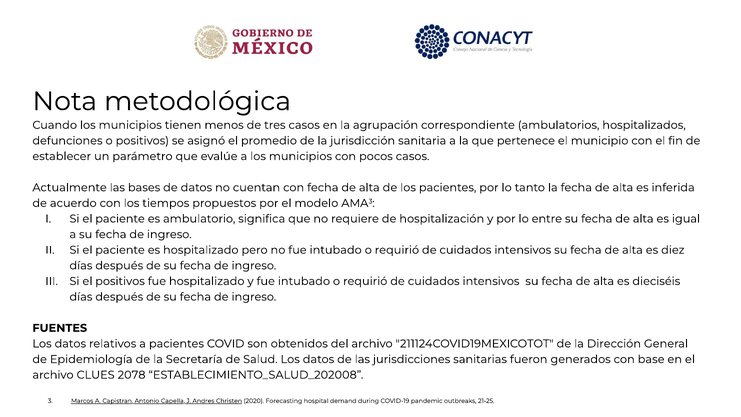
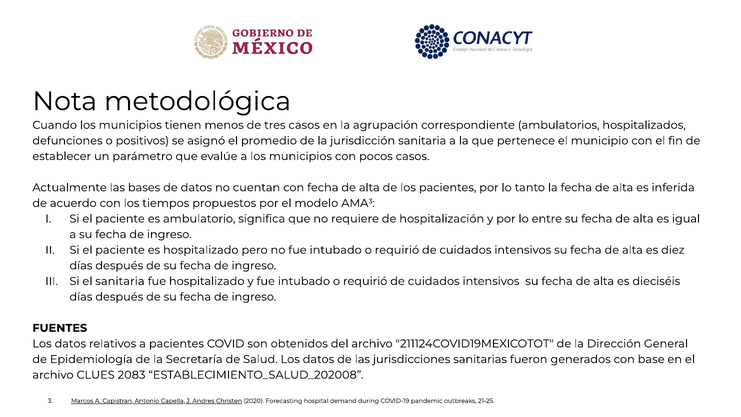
el positivos: positivos -> sanitaria (120, 281)
2078: 2078 -> 2083 (132, 375)
